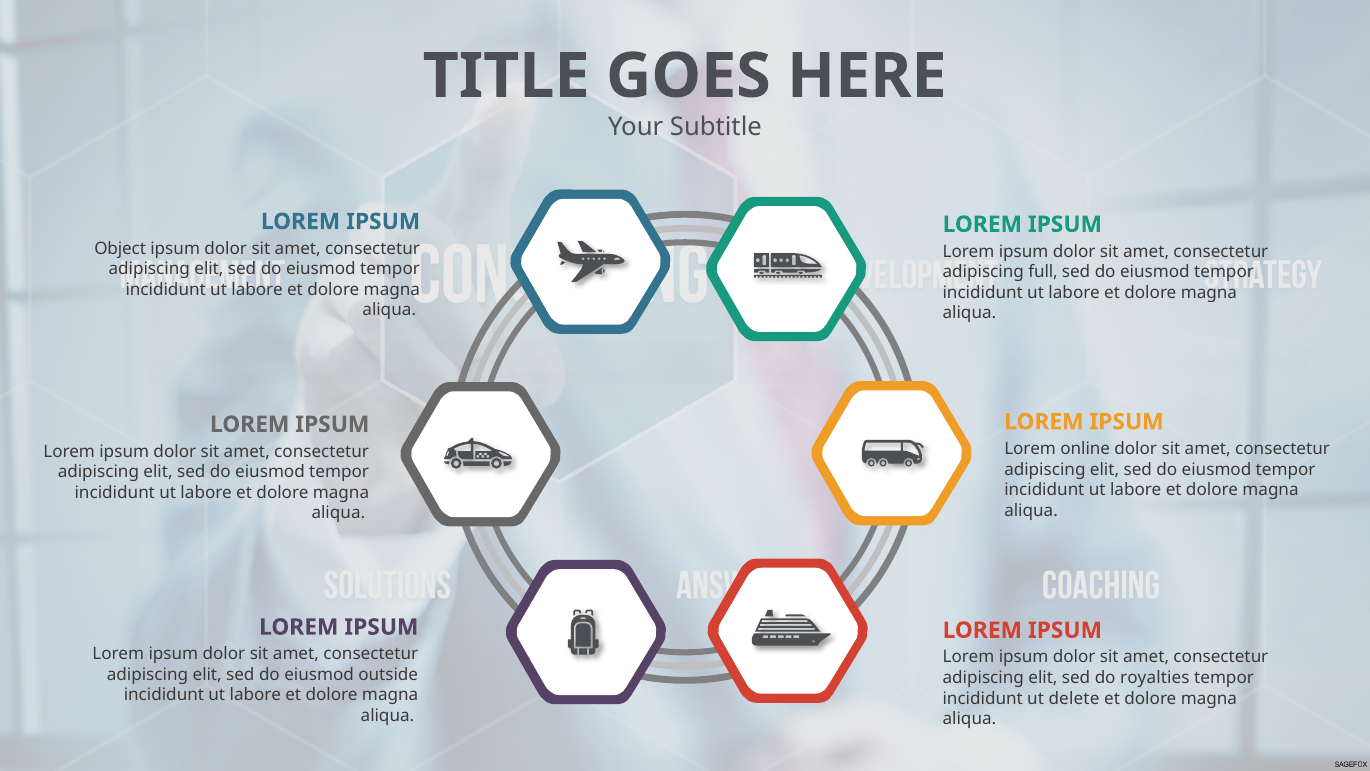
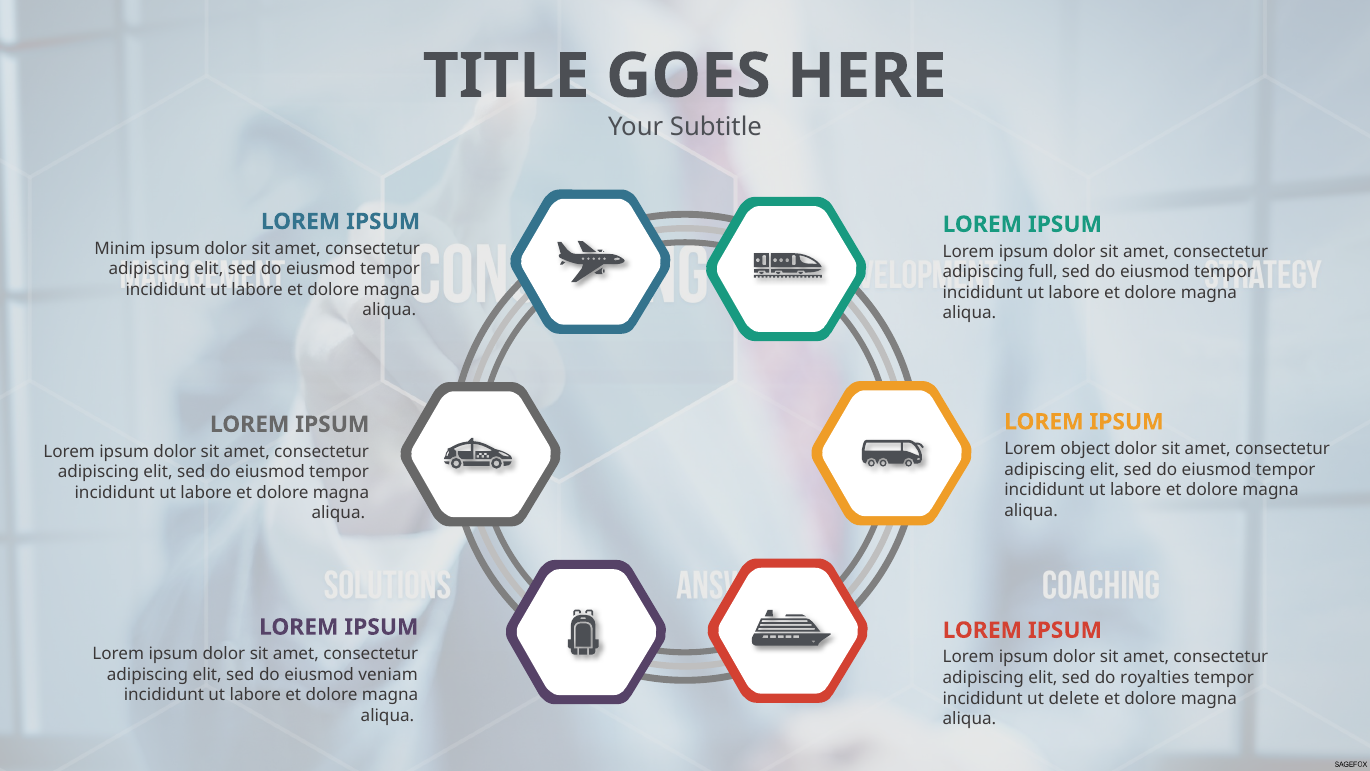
Object: Object -> Minim (120, 248)
online: online -> object (1085, 449)
outside: outside -> veniam (388, 674)
